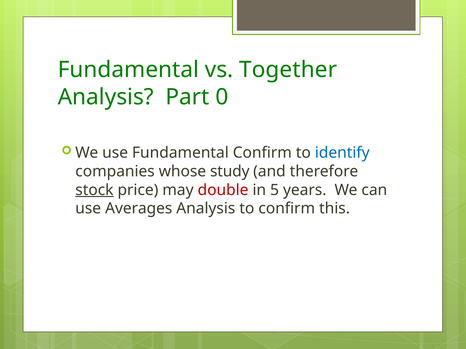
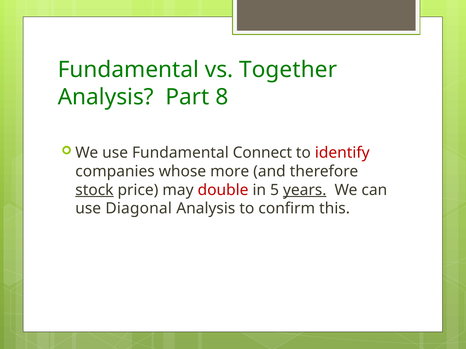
0: 0 -> 8 (222, 97)
Fundamental Confirm: Confirm -> Connect (262, 153)
identify colour: blue -> red (342, 153)
study: study -> more (230, 172)
years underline: none -> present (305, 190)
Averages: Averages -> Diagonal (139, 209)
